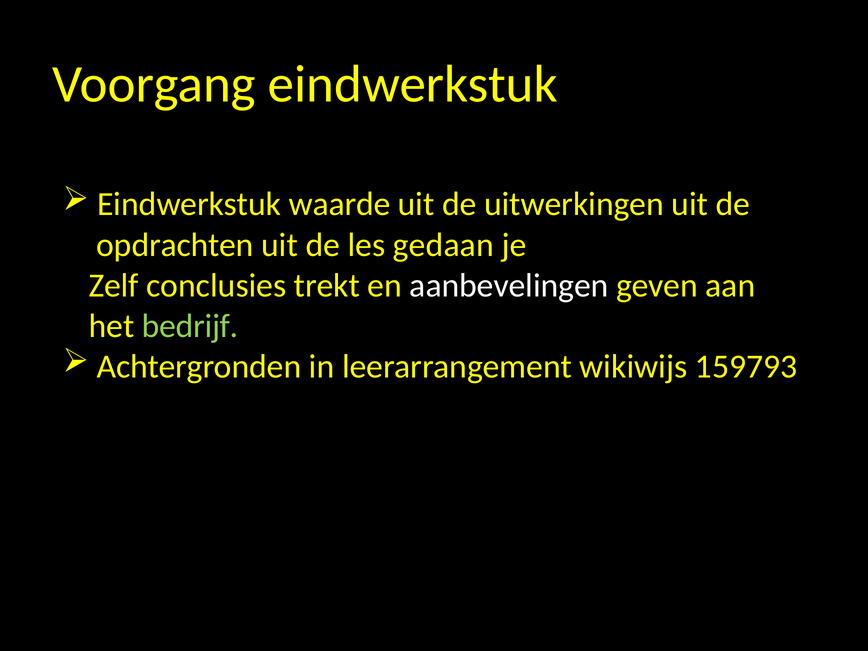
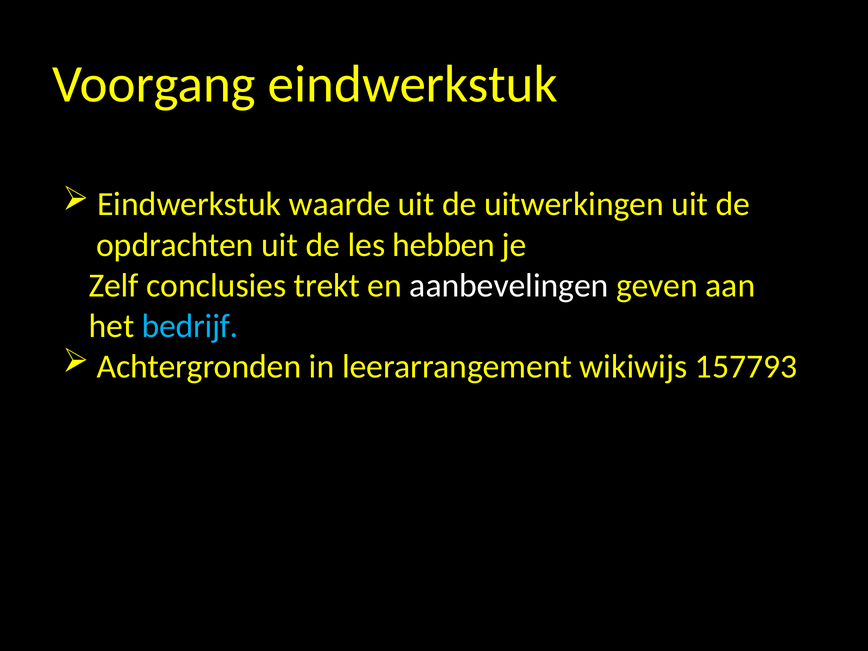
gedaan: gedaan -> hebben (444, 245)
bedrijf colour: light green -> light blue (190, 326)
159793: 159793 -> 157793 (746, 366)
